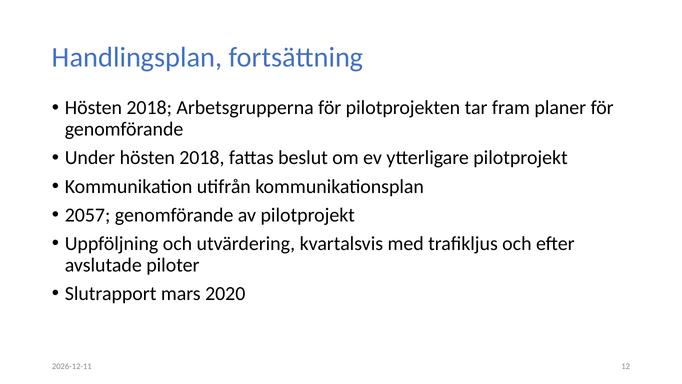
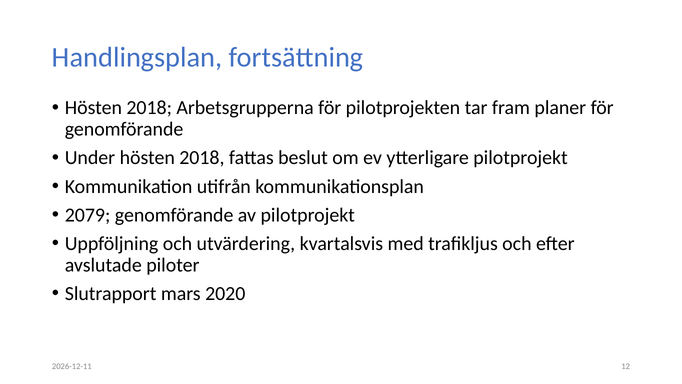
2057: 2057 -> 2079 (88, 215)
